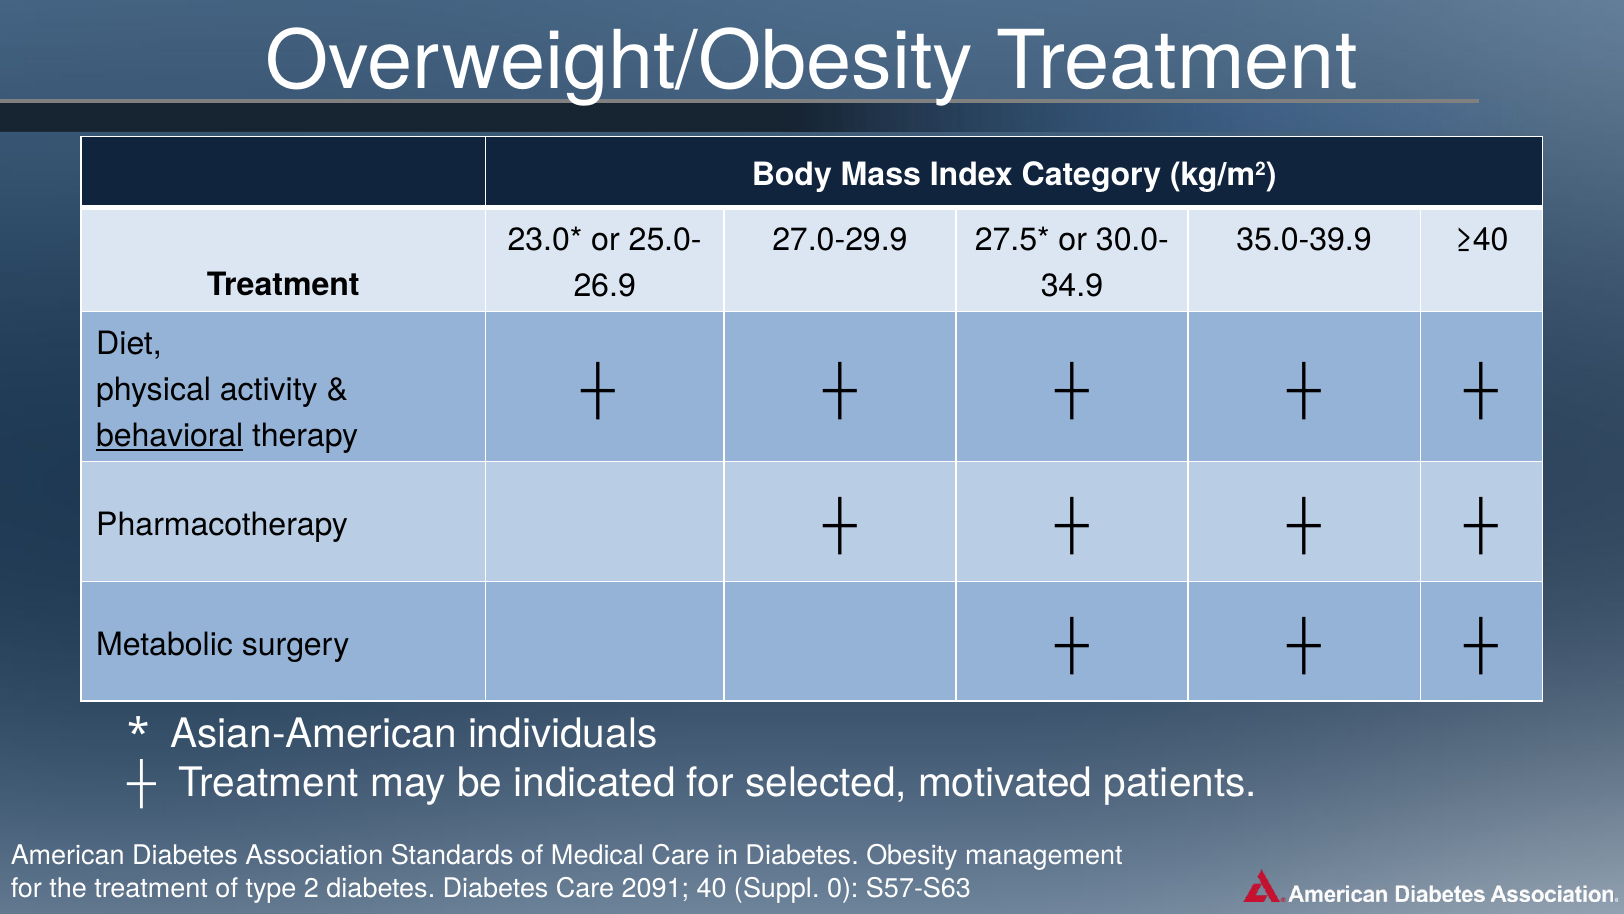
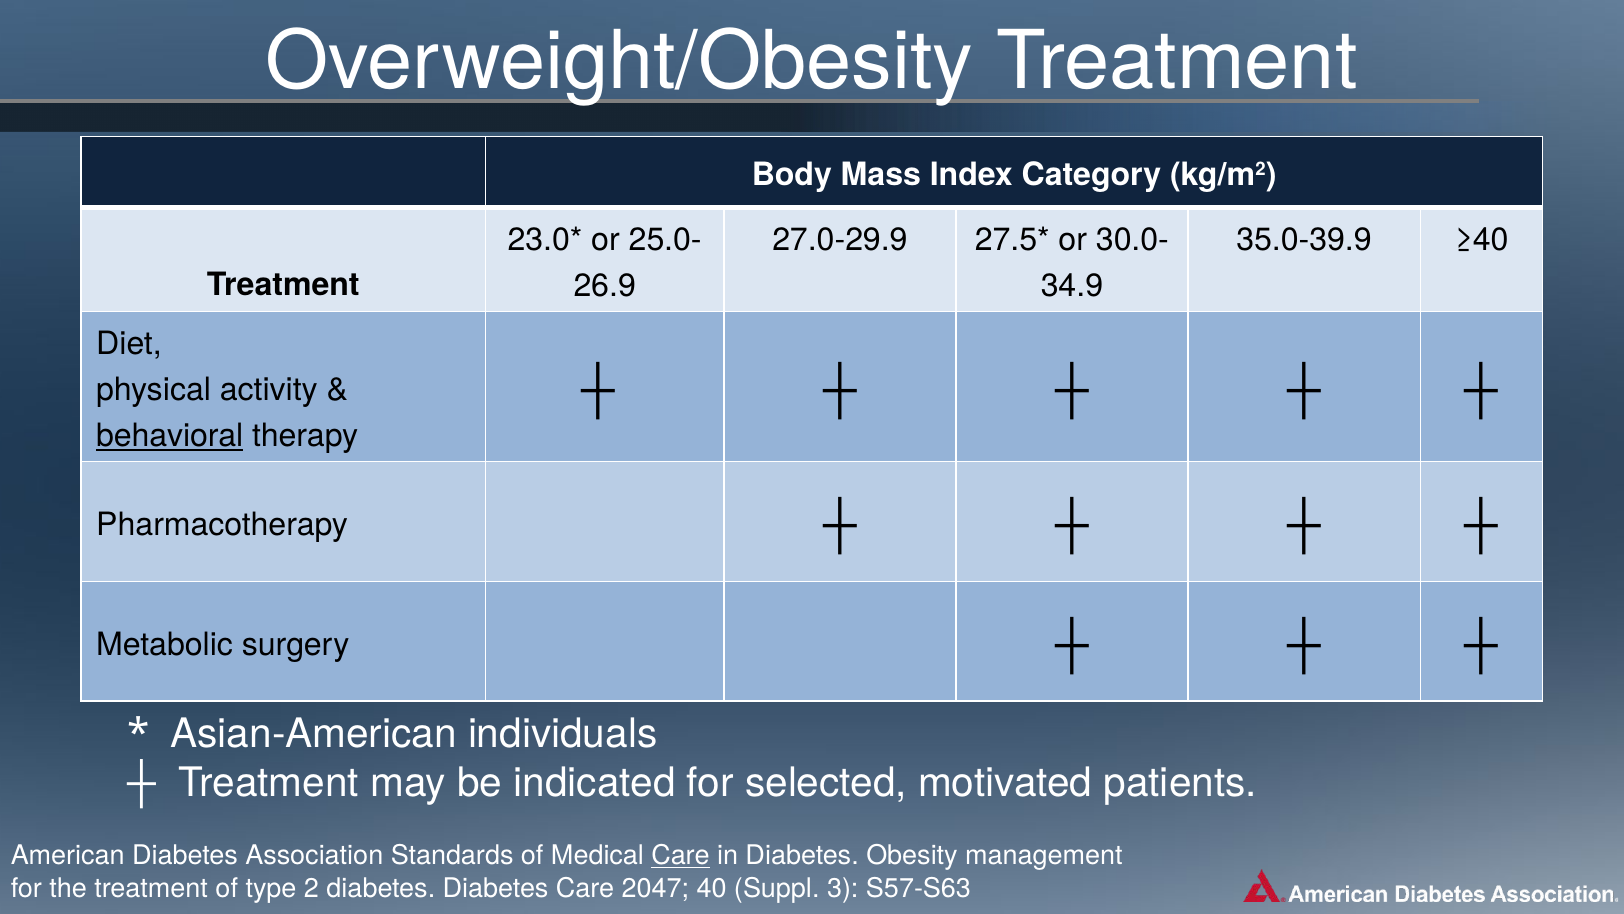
Care underline: none -> present (681, 856)
2091: 2091 -> 2047 (655, 888)
0: 0 -> 3 (843, 888)
